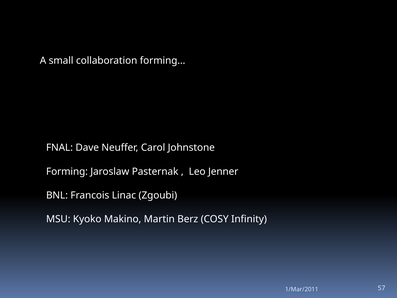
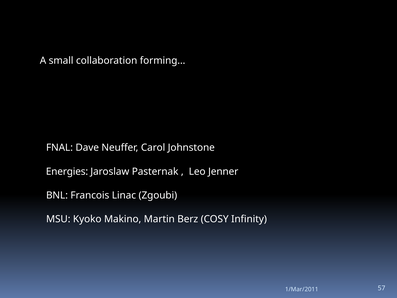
Forming: Forming -> Energies (67, 171)
